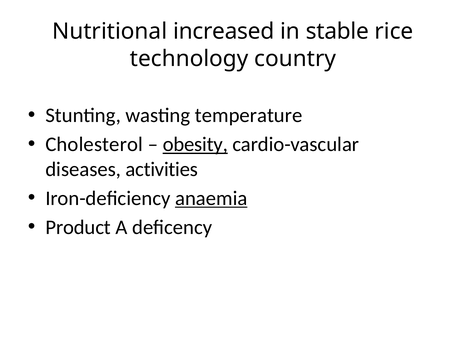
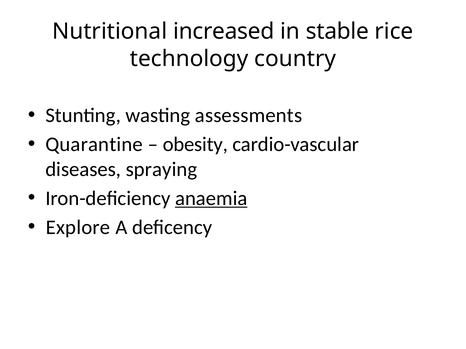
temperature: temperature -> assessments (249, 116)
Cholesterol: Cholesterol -> Quarantine (94, 145)
obesity underline: present -> none (195, 145)
activities: activities -> spraying (162, 170)
Product: Product -> Explore (78, 228)
